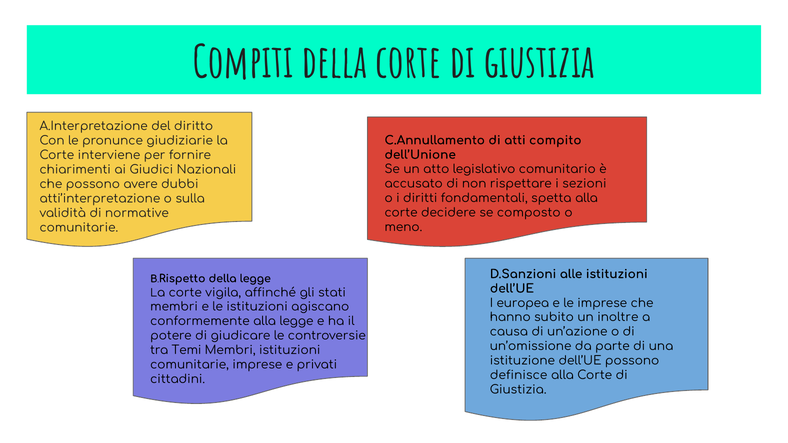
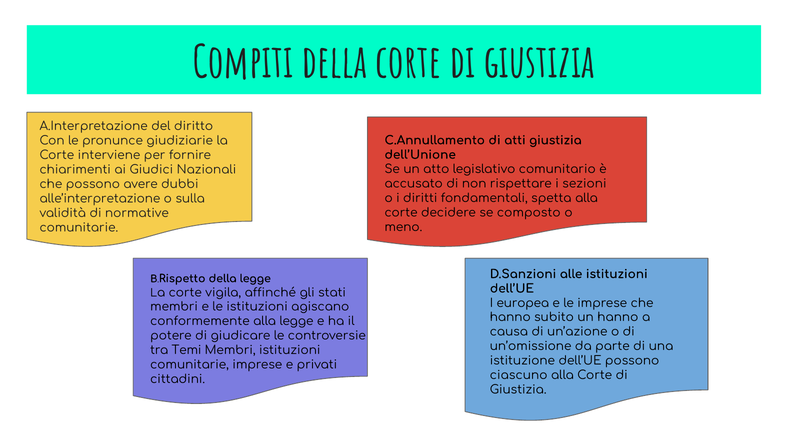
atti compito: compito -> giustizia (555, 140)
atti’interpretazione: atti’interpretazione -> alle’interpretazione (100, 199)
un inoltre: inoltre -> hanno (618, 318)
definisce: definisce -> ciascuno (519, 376)
